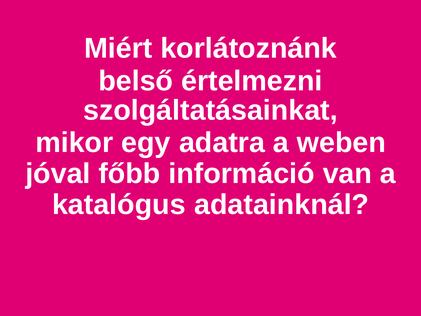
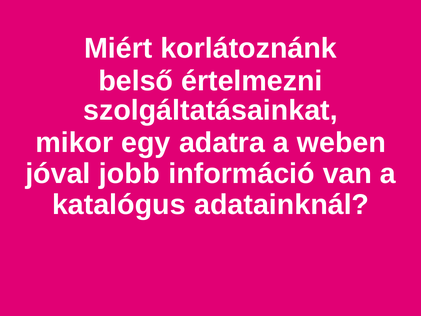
főbb: főbb -> jobb (129, 173)
